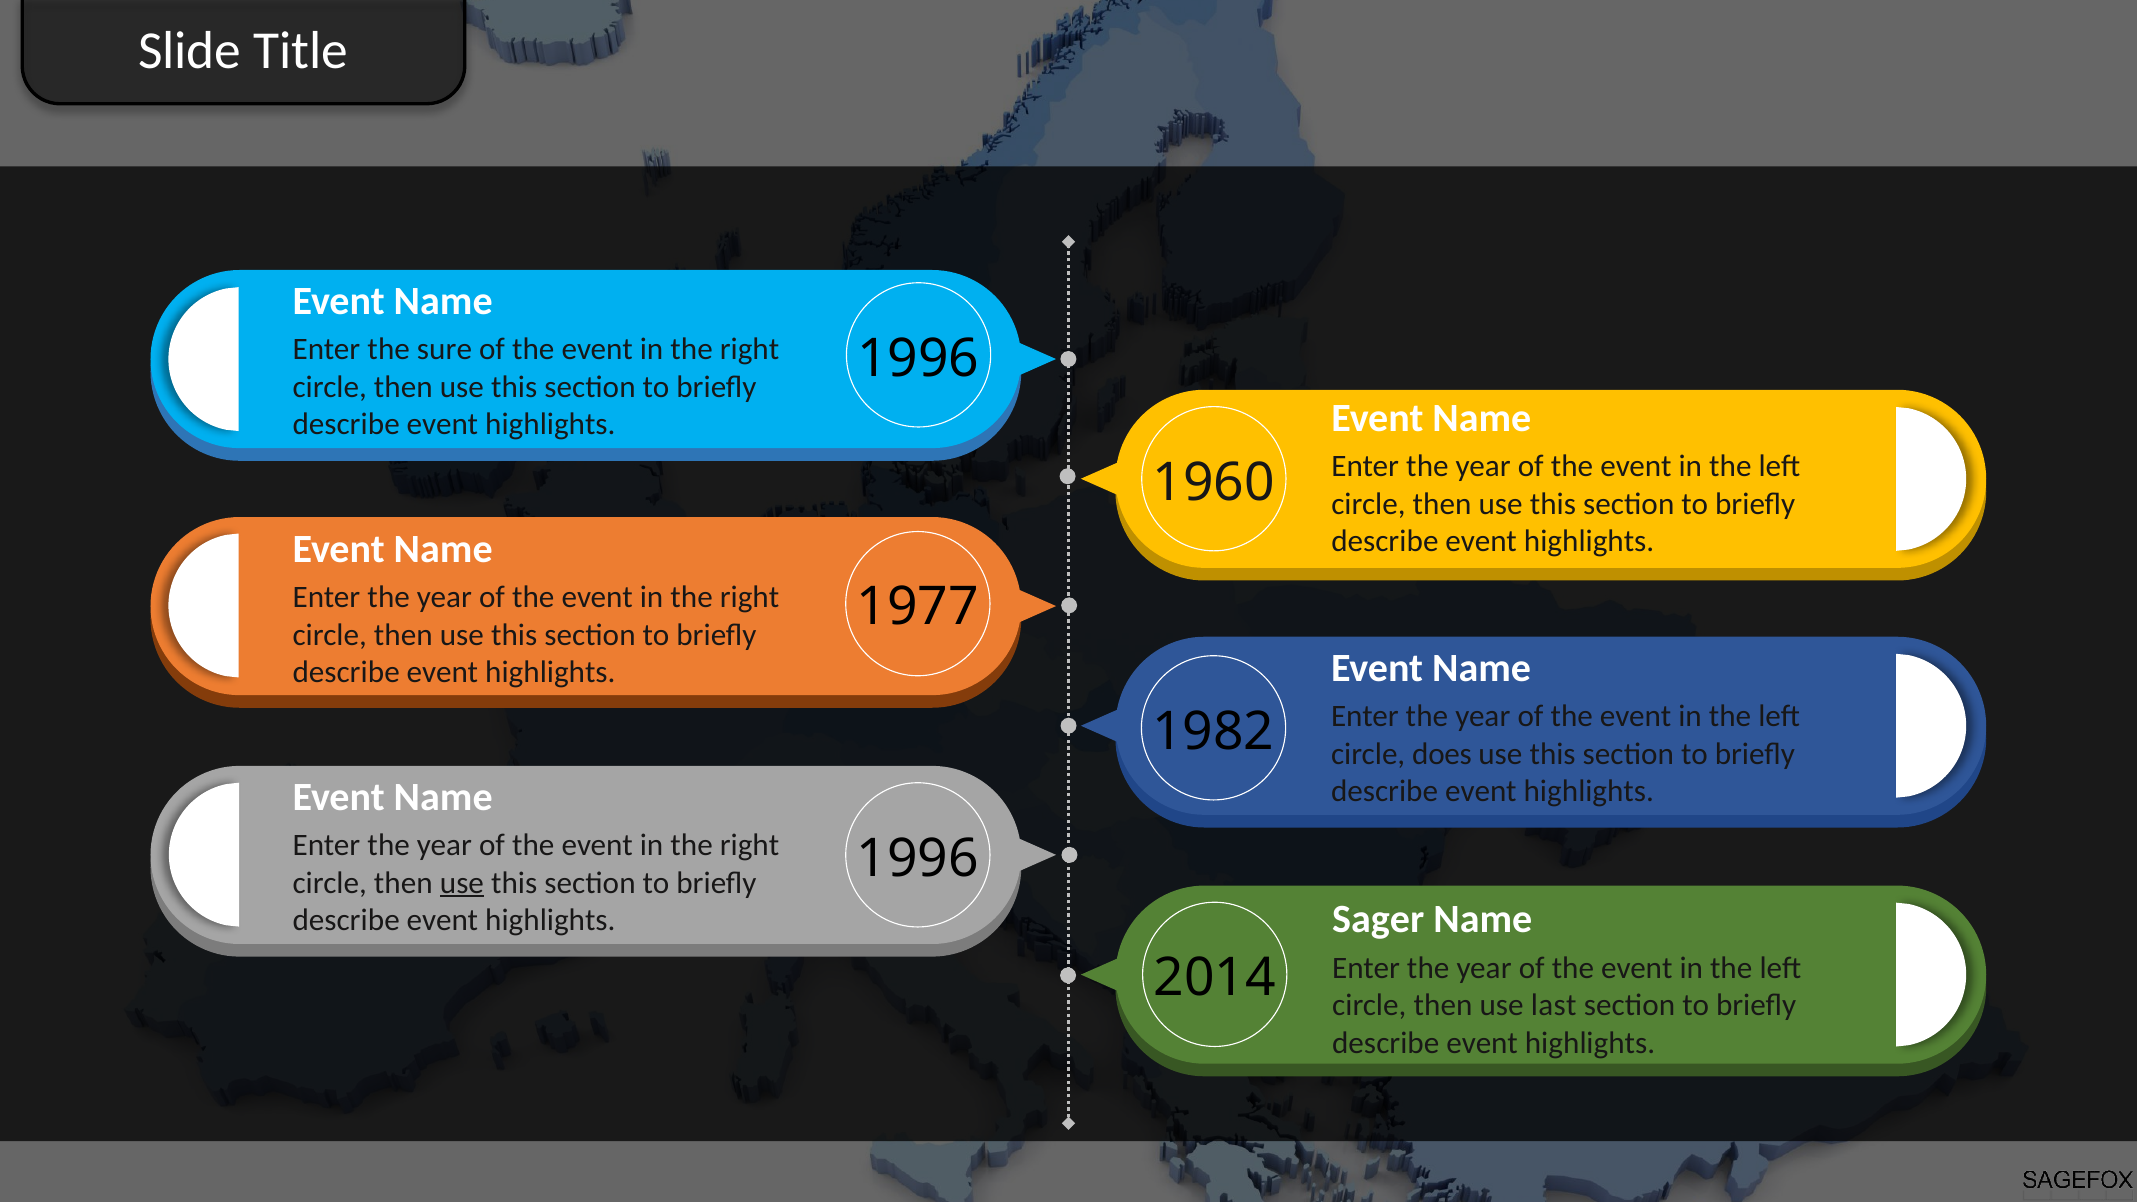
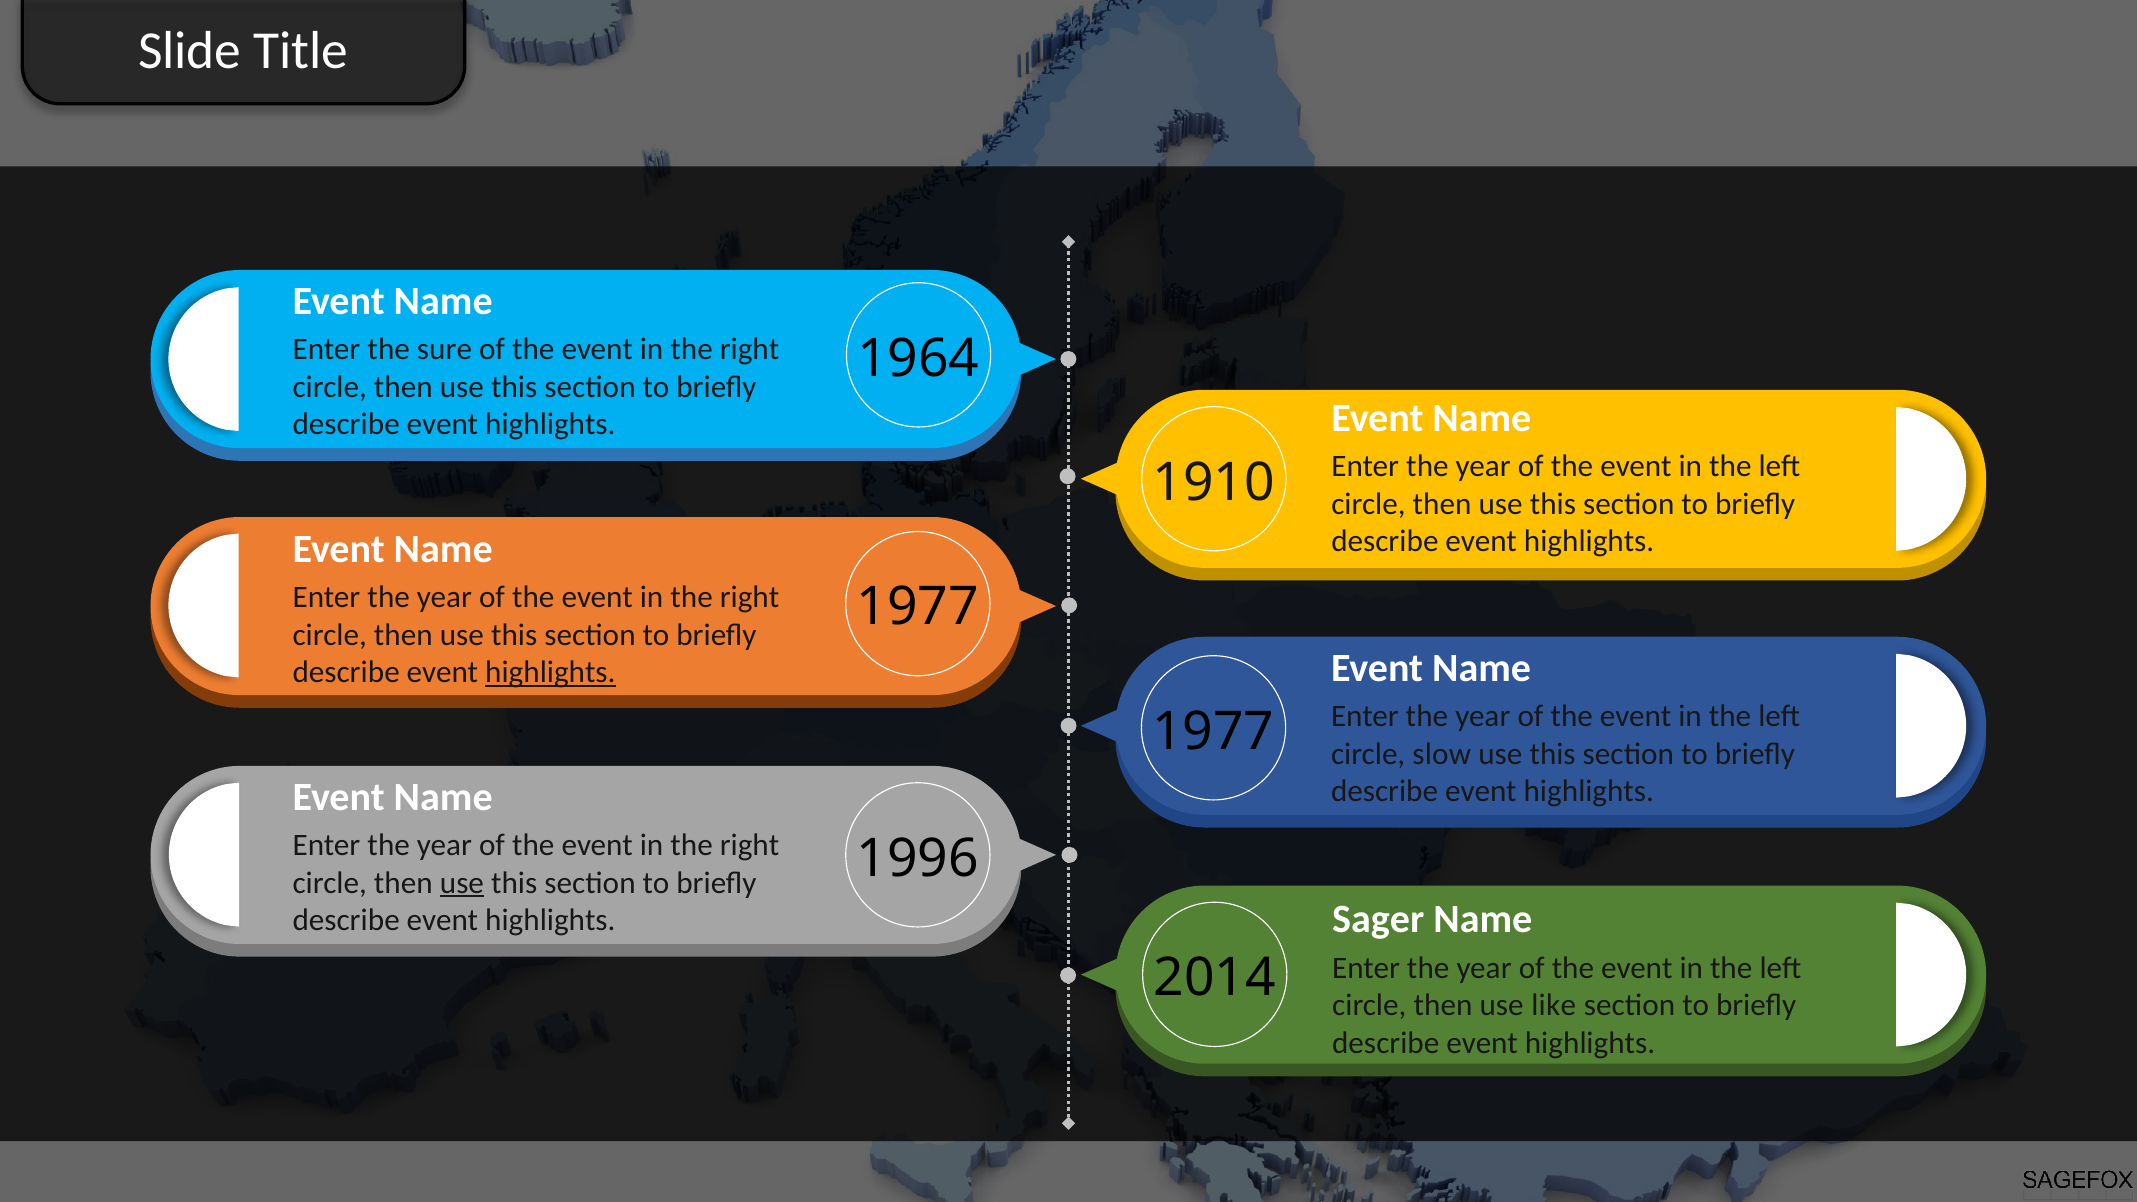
1996: 1996 -> 1964 (918, 359)
1960: 1960 -> 1910 (1214, 482)
highlights underline: none -> present (550, 672)
1982: 1982 -> 1977 (1213, 732)
does: does -> slow (1442, 754)
last: last -> like (1554, 1005)
